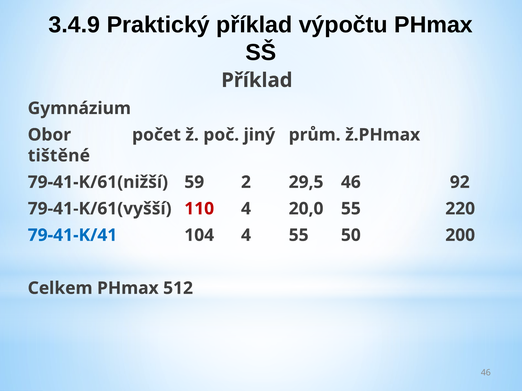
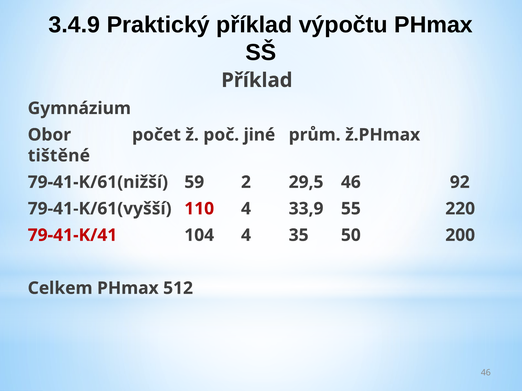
jiný: jiný -> jiné (259, 135)
20,0: 20,0 -> 33,9 (306, 209)
79-41-K/41 colour: blue -> red (72, 235)
4 55: 55 -> 35 (299, 235)
